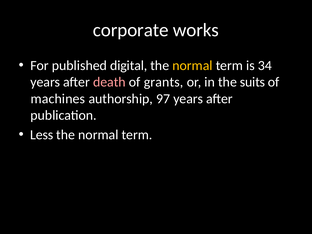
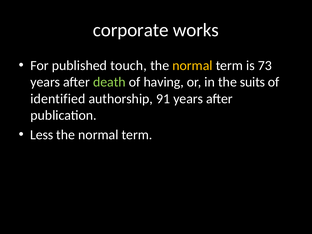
digital: digital -> touch (129, 65)
34: 34 -> 73 (265, 65)
death colour: pink -> light green (109, 82)
grants: grants -> having (164, 82)
machines: machines -> identified (58, 99)
97: 97 -> 91 (163, 99)
